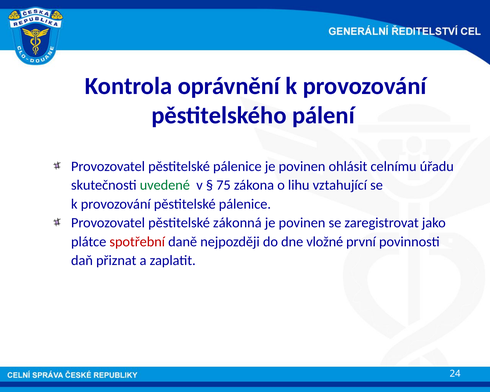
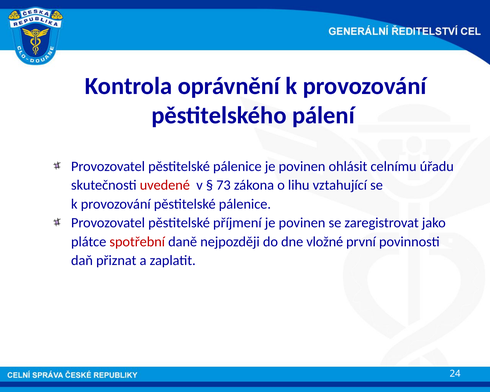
uvedené colour: green -> red (165, 185)
75: 75 -> 73 (223, 185)
zákonná: zákonná -> příjmení (237, 223)
